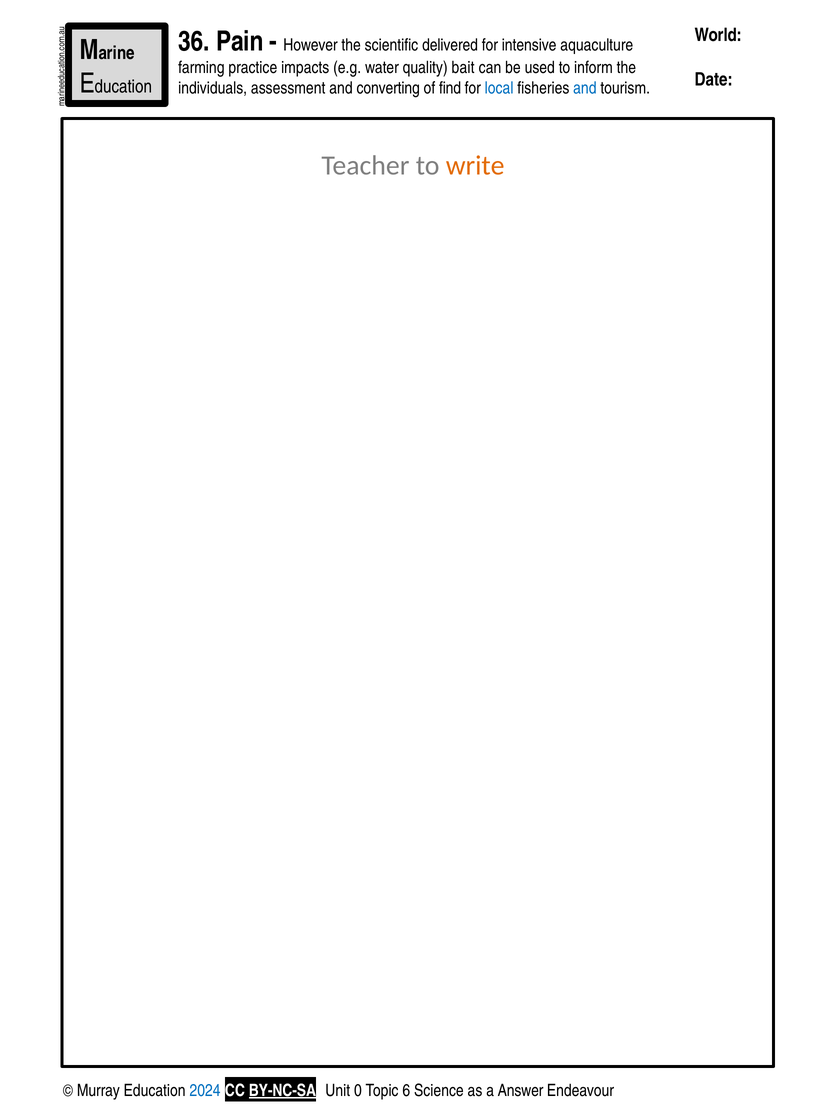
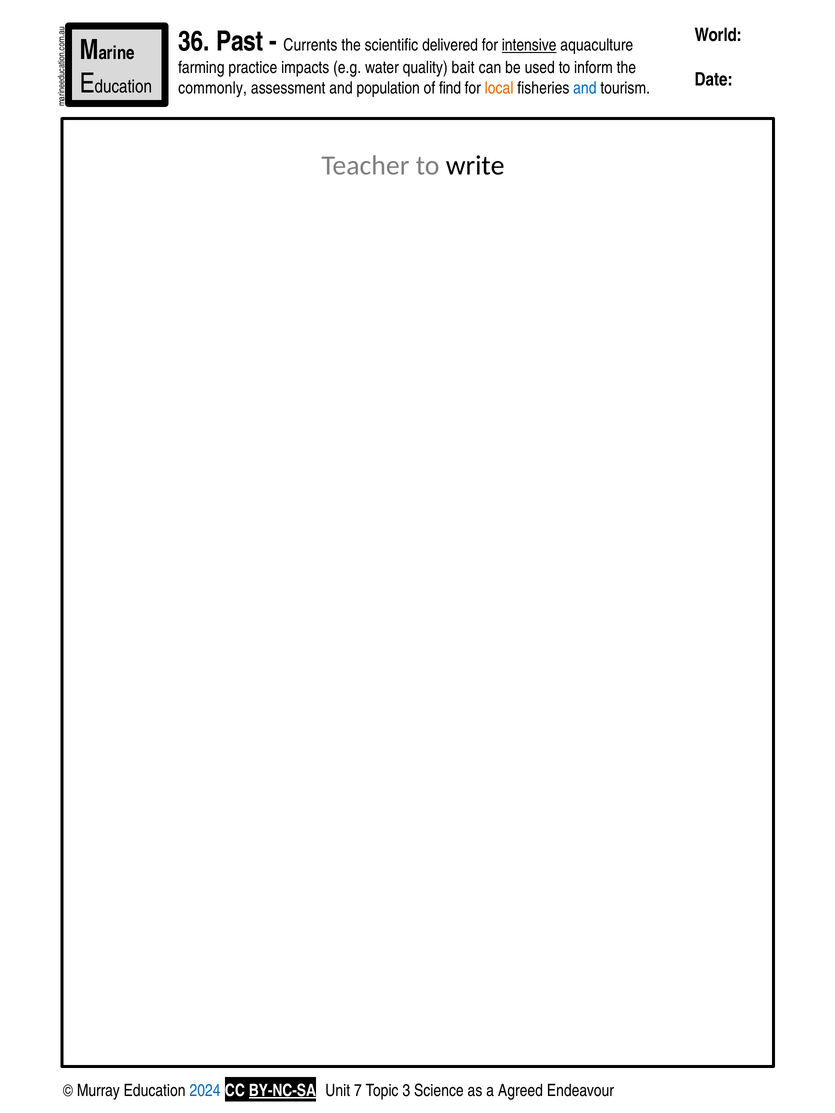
Pain: Pain -> Past (240, 42)
However: However -> Currents (310, 45)
intensive underline: none -> present (529, 45)
individuals: individuals -> commonly (213, 88)
converting: converting -> population (388, 88)
local colour: blue -> orange (499, 88)
write colour: orange -> black (475, 165)
0: 0 -> 7 (358, 1091)
6: 6 -> 3 (406, 1091)
Answer: Answer -> Agreed (520, 1091)
